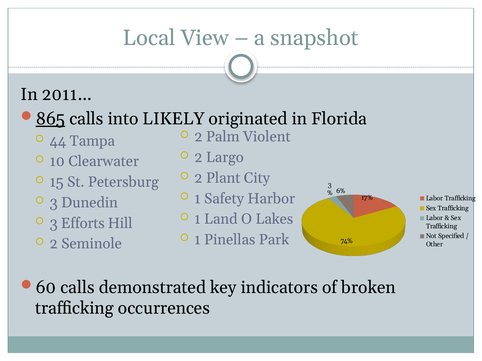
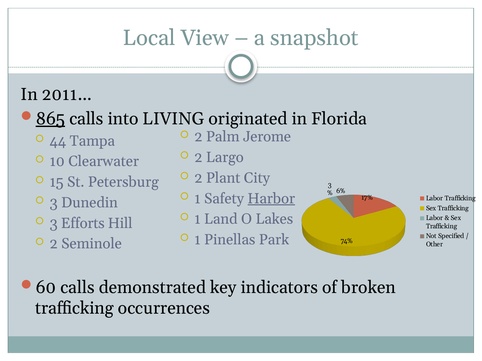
LIKELY: LIKELY -> LIVING (173, 119)
Violent: Violent -> Jerome (267, 137)
Harbor underline: none -> present (271, 199)
